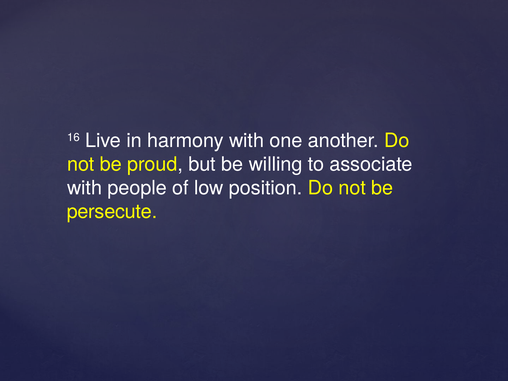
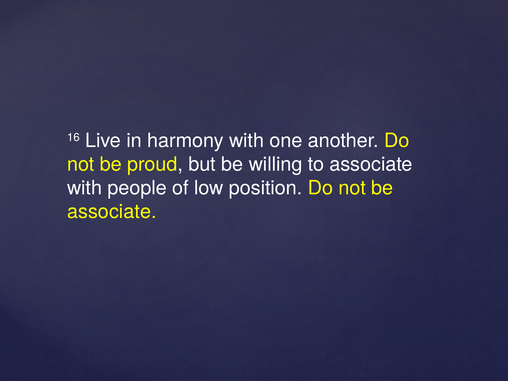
persecute: persecute -> associate (112, 212)
